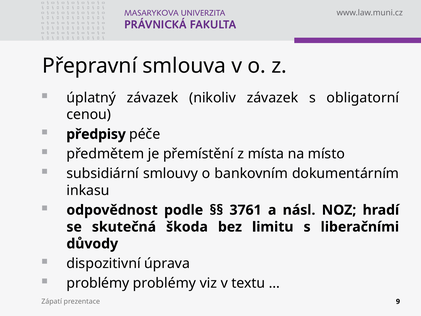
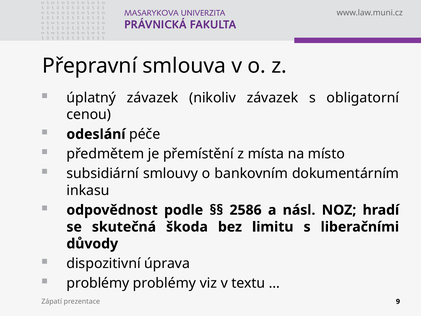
předpisy: předpisy -> odeslání (96, 134)
3761: 3761 -> 2586 (246, 210)
